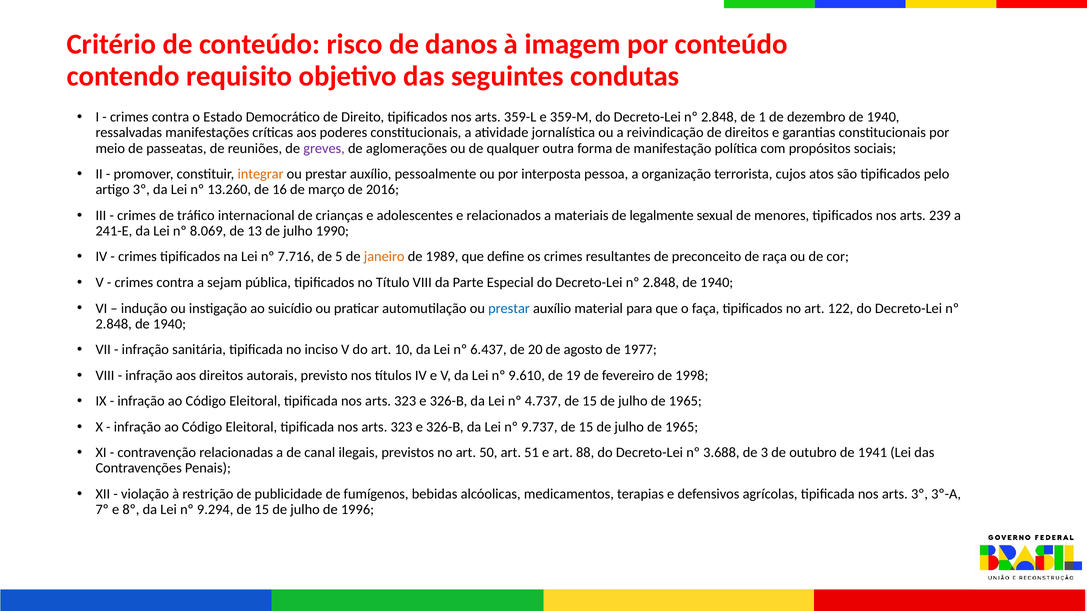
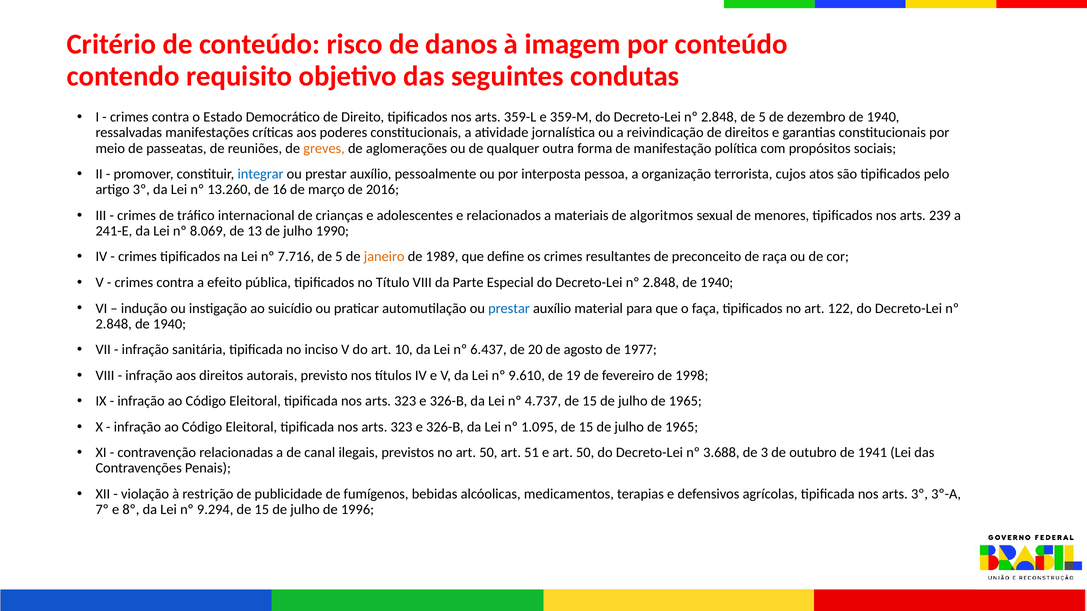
2.848 de 1: 1 -> 5 (762, 117)
greves colour: purple -> orange (324, 148)
integrar colour: orange -> blue (261, 174)
legalmente: legalmente -> algoritmos (661, 216)
sejam: sejam -> efeito (225, 283)
9.737: 9.737 -> 1.095 (539, 427)
e art 88: 88 -> 50 (585, 453)
